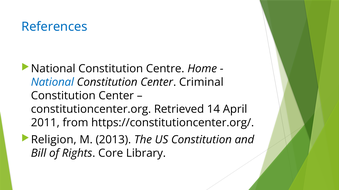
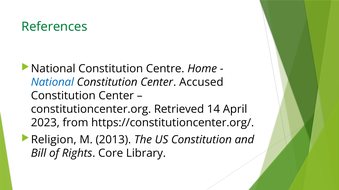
References colour: blue -> green (54, 27)
Criminal: Criminal -> Accused (201, 82)
2011: 2011 -> 2023 (45, 123)
